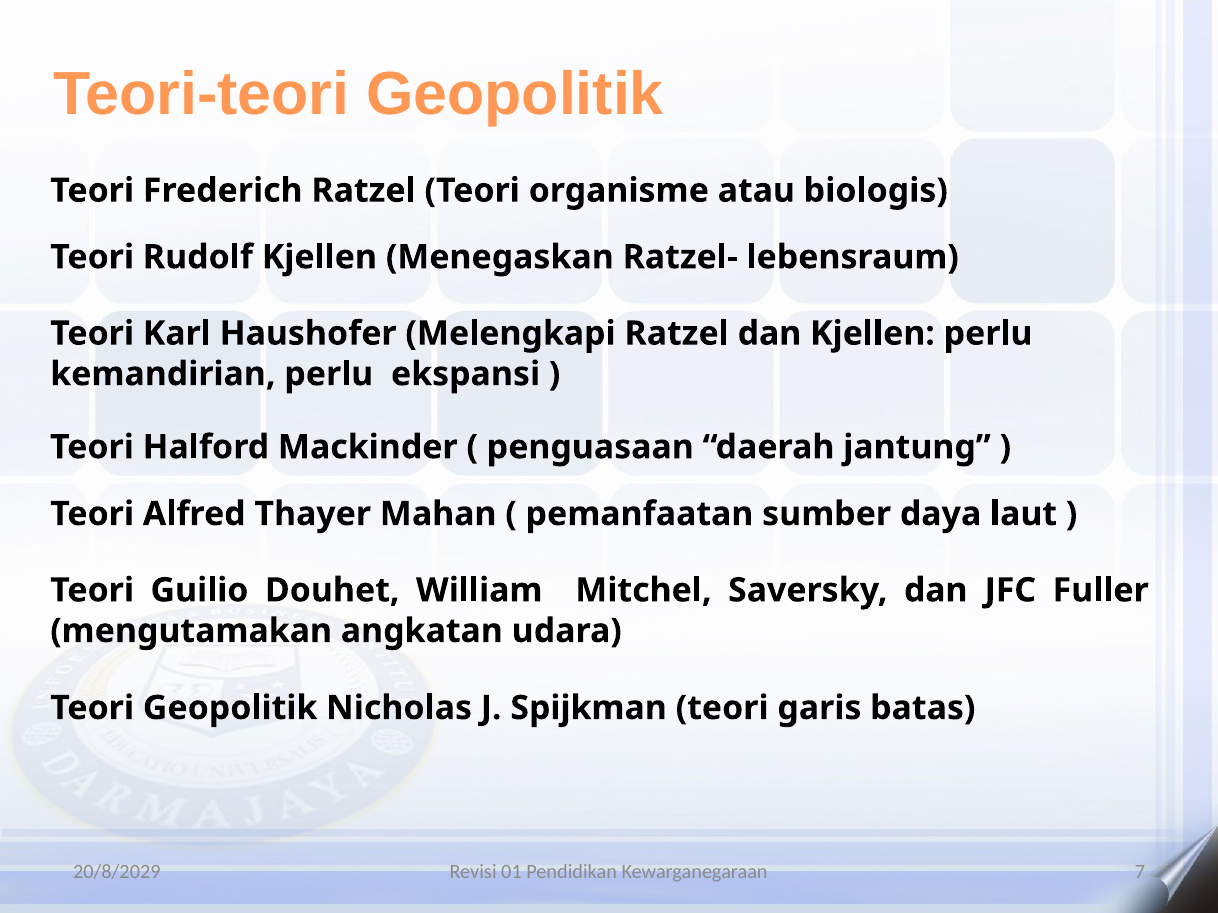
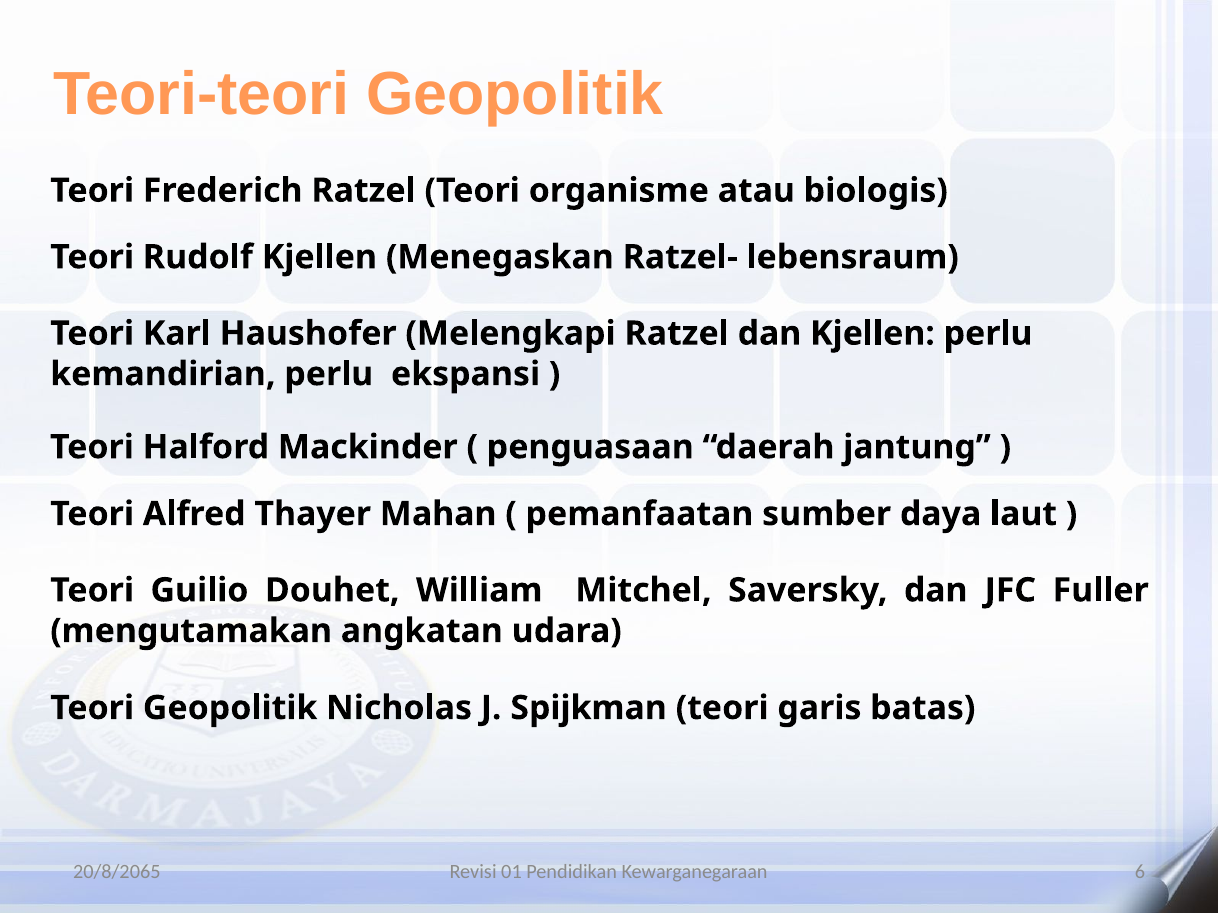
20/8/2029: 20/8/2029 -> 20/8/2065 (117, 872)
7: 7 -> 6 (1140, 872)
